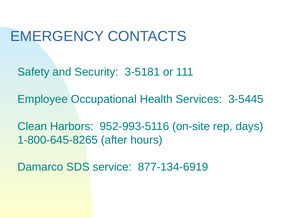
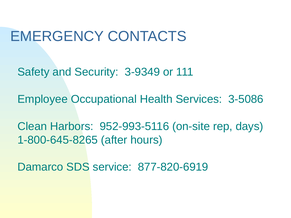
3-5181: 3-5181 -> 3-9349 (142, 72)
3-5445: 3-5445 -> 3-5086 (246, 99)
877-134-6919: 877-134-6919 -> 877-820-6919 (173, 167)
